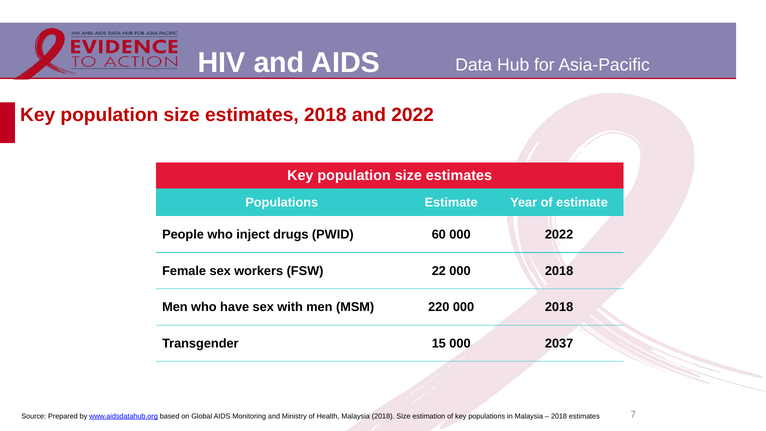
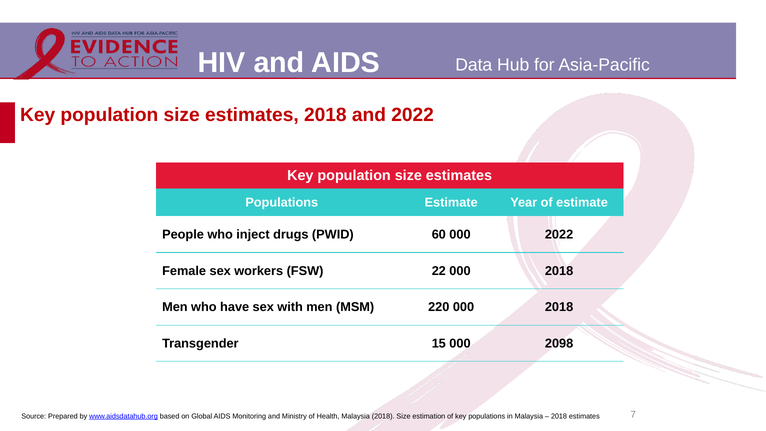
2037: 2037 -> 2098 (559, 343)
